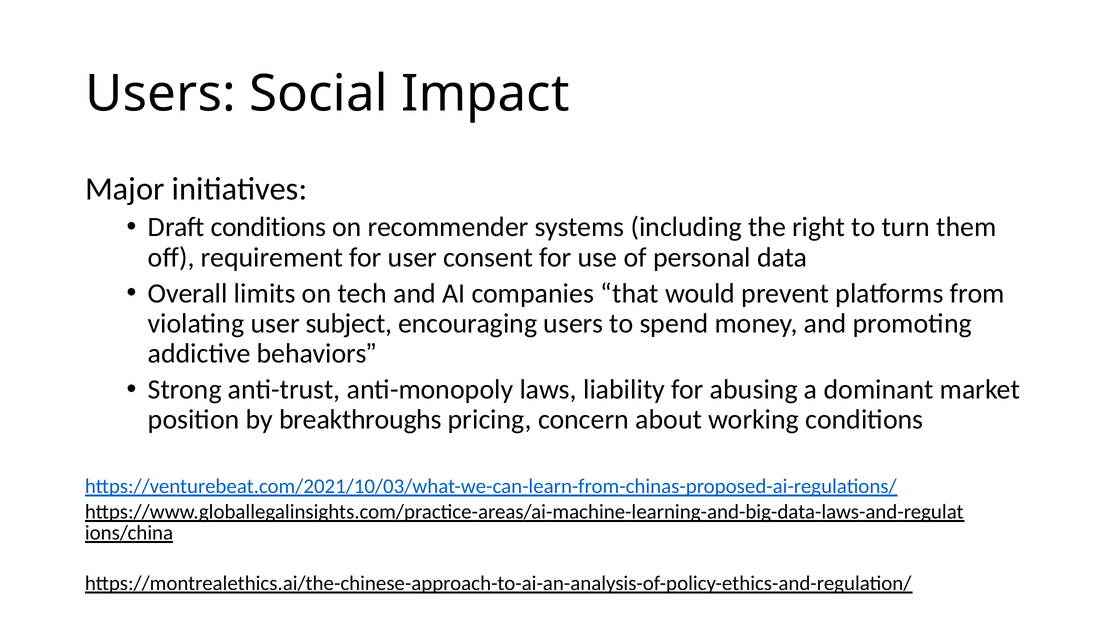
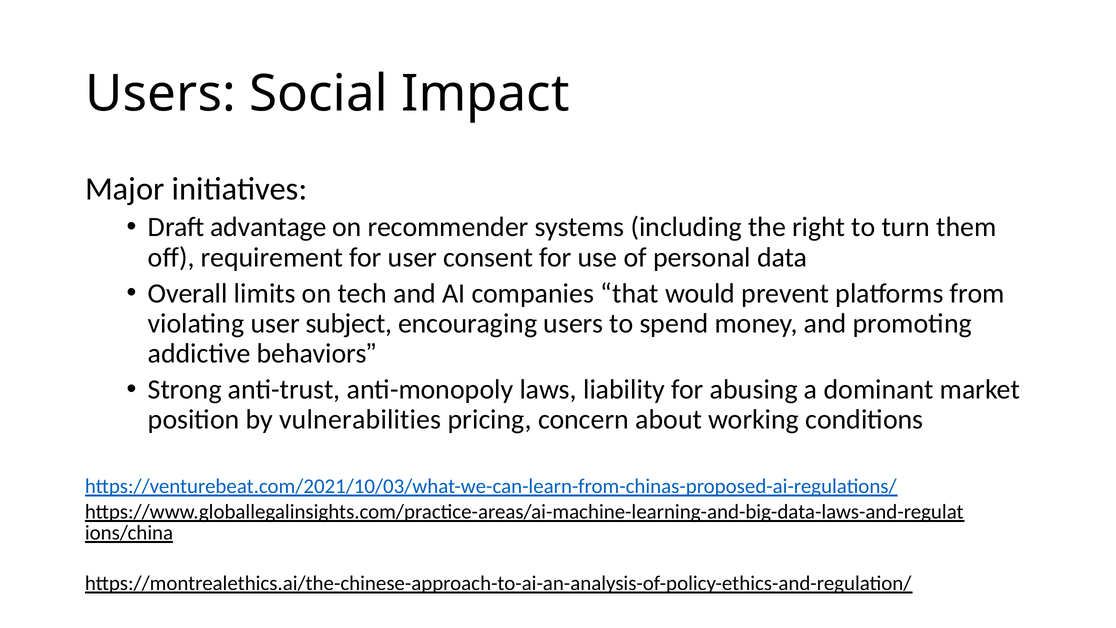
Draft conditions: conditions -> advantage (268, 227)
breakthroughs: breakthroughs -> vulnerabilities (360, 419)
